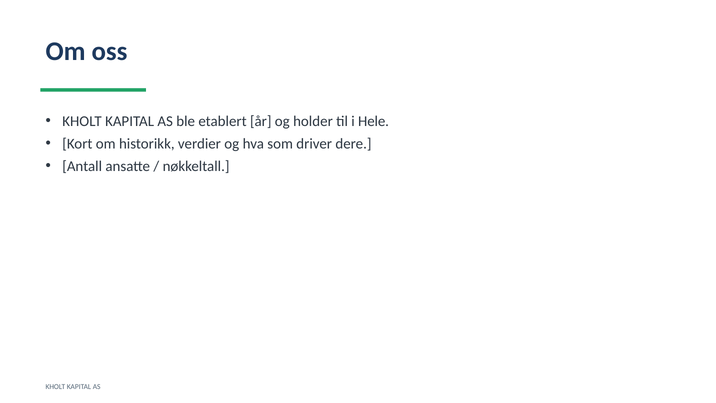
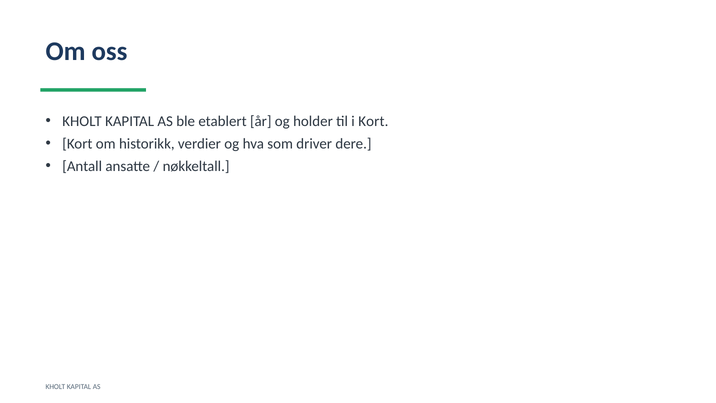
i Hele: Hele -> Kort (373, 121)
